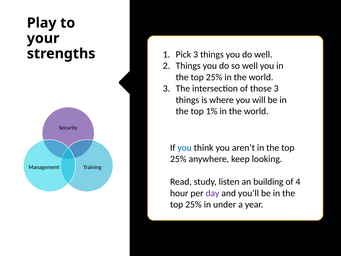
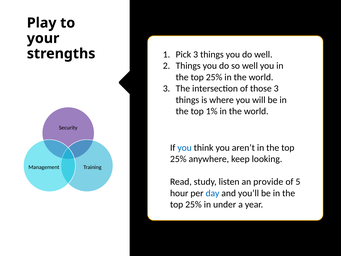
building: building -> provide (268, 182)
4: 4 -> 5 (298, 182)
day colour: purple -> blue (212, 193)
